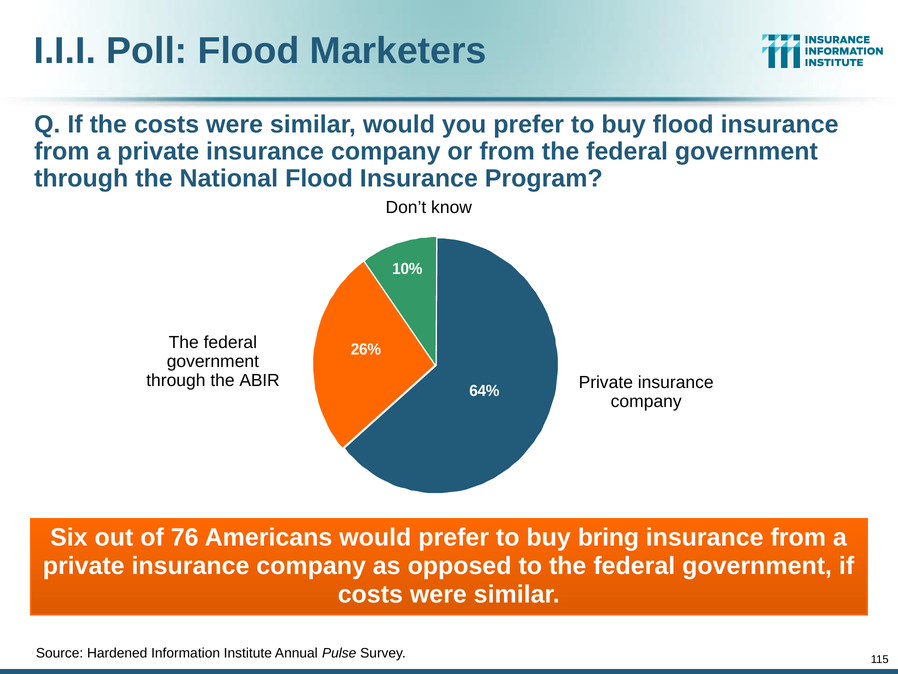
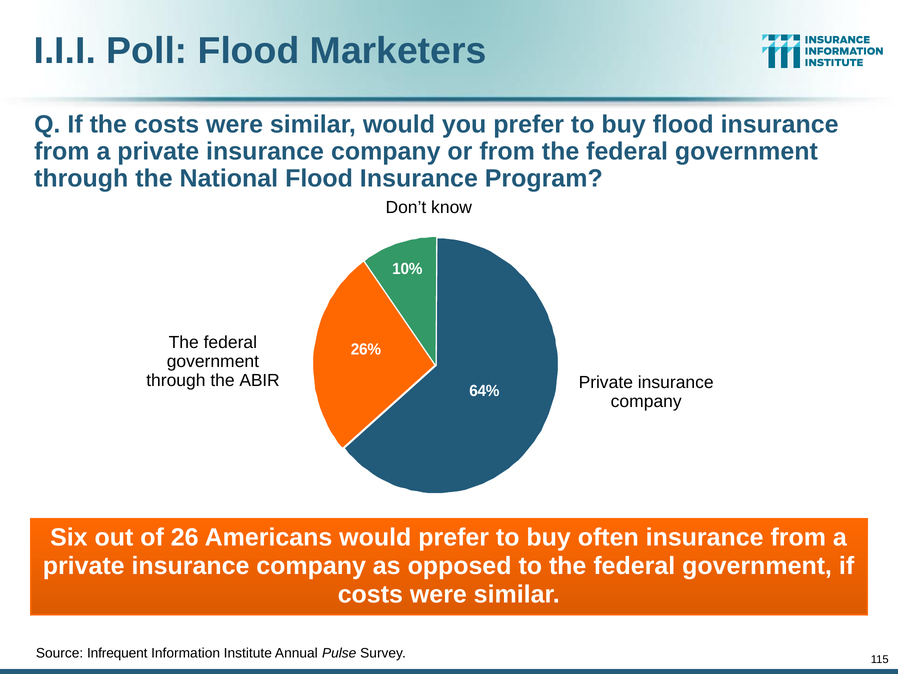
76: 76 -> 26 (185, 537)
bring: bring -> often (608, 537)
Hardened: Hardened -> Infrequent (117, 653)
